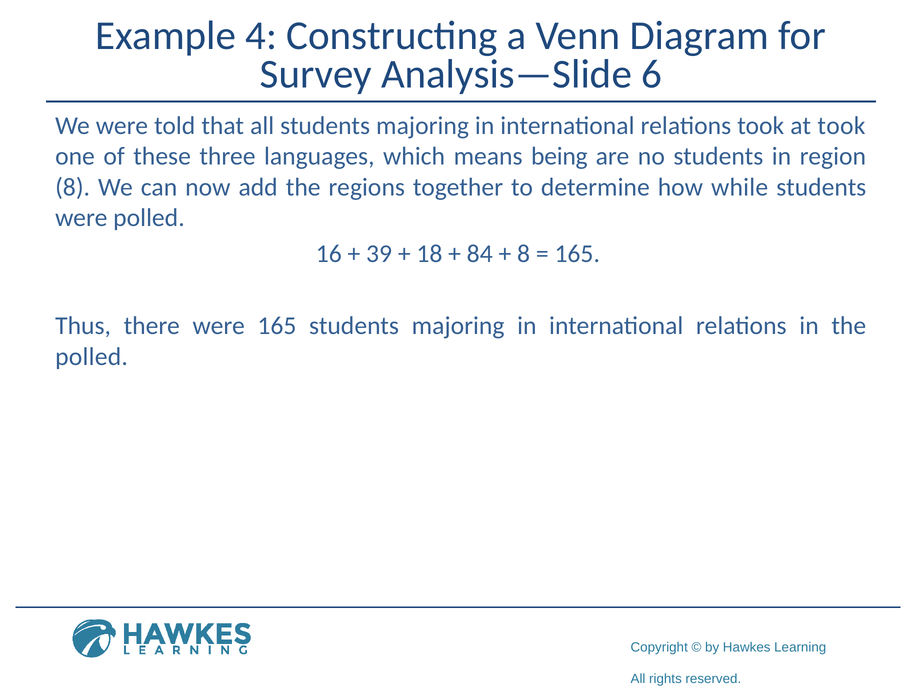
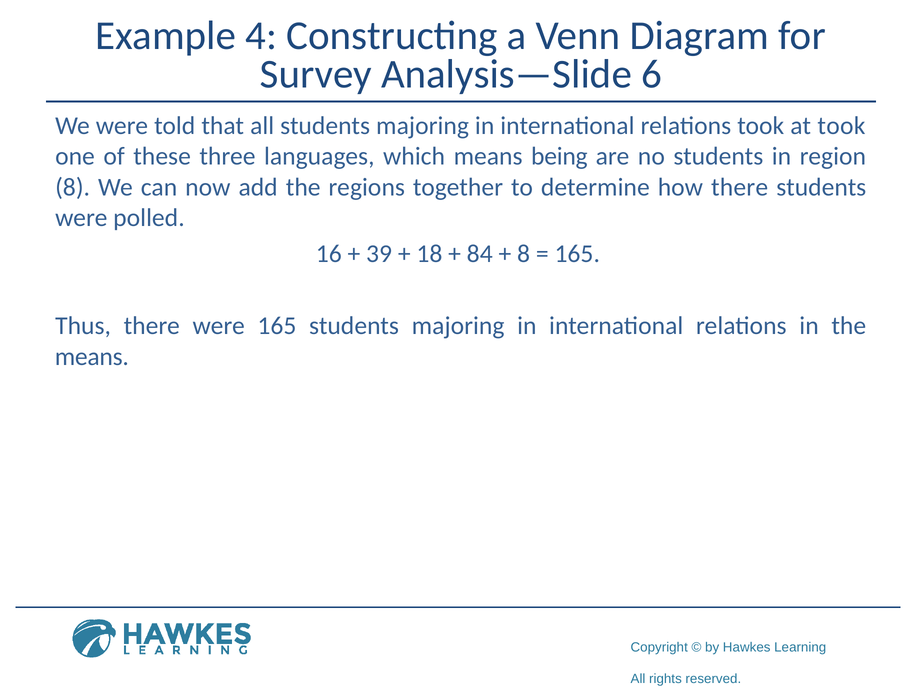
how while: while -> there (740, 187)
polled: polled -> means (92, 356)
